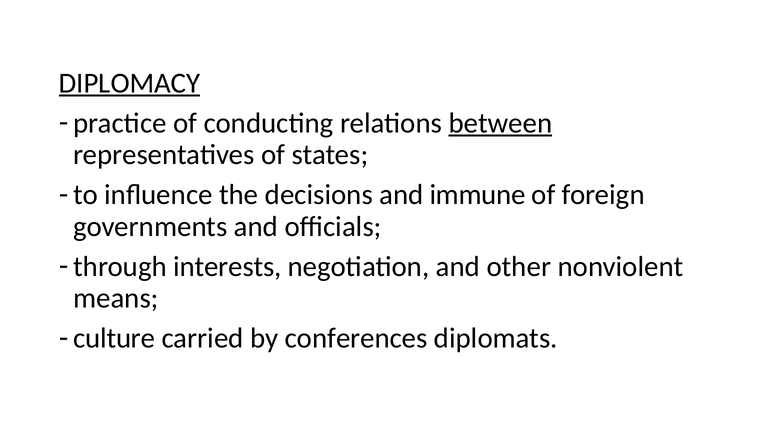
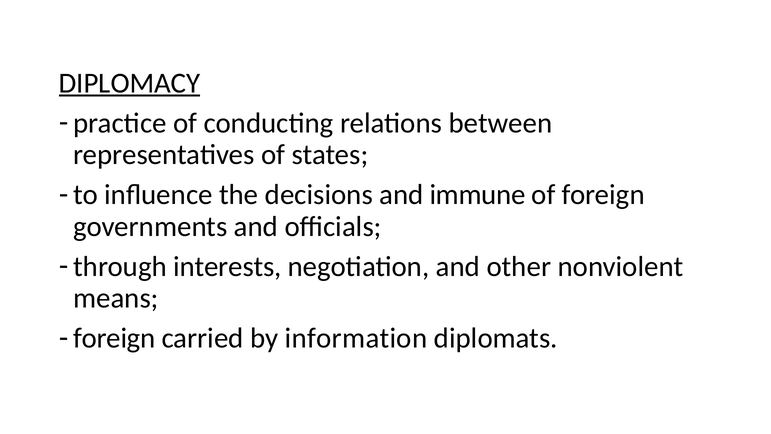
between underline: present -> none (500, 123)
culture: culture -> foreign (114, 338)
conferences: conferences -> information (356, 338)
